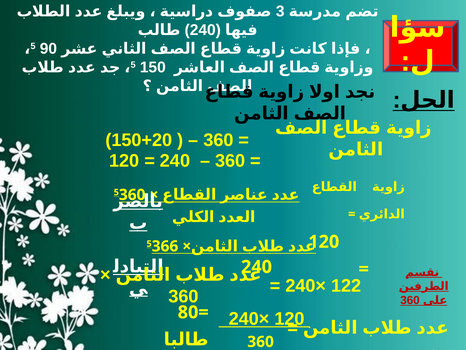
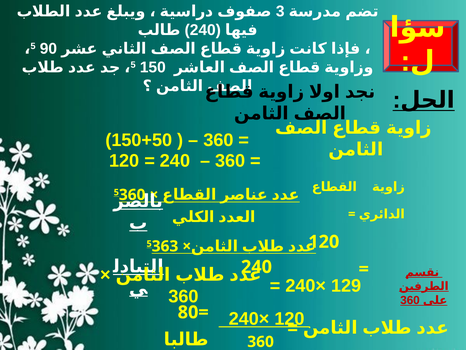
150+20: 150+20 -> 150+50 (142, 140)
366: 366 -> 363 (165, 246)
122: 122 -> 129 (346, 285)
